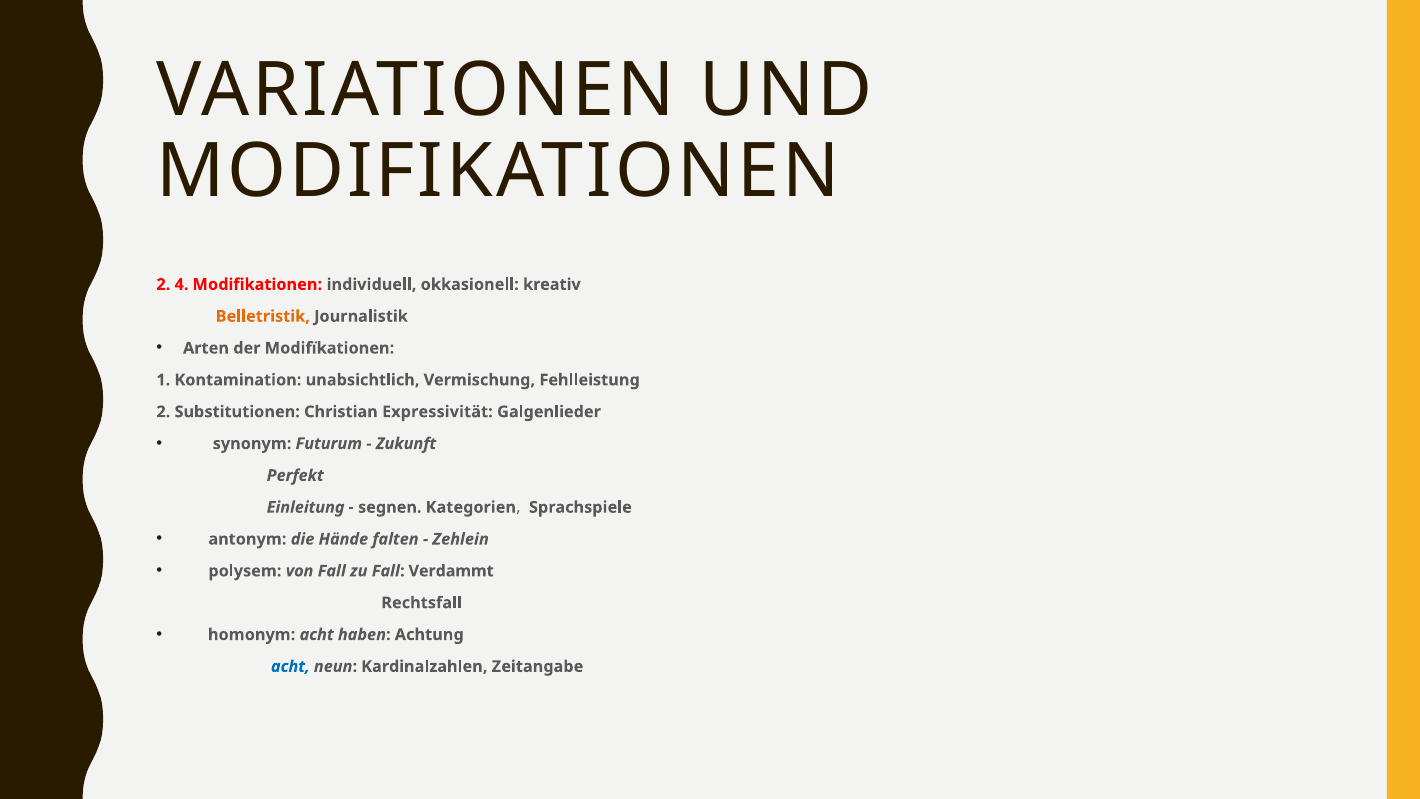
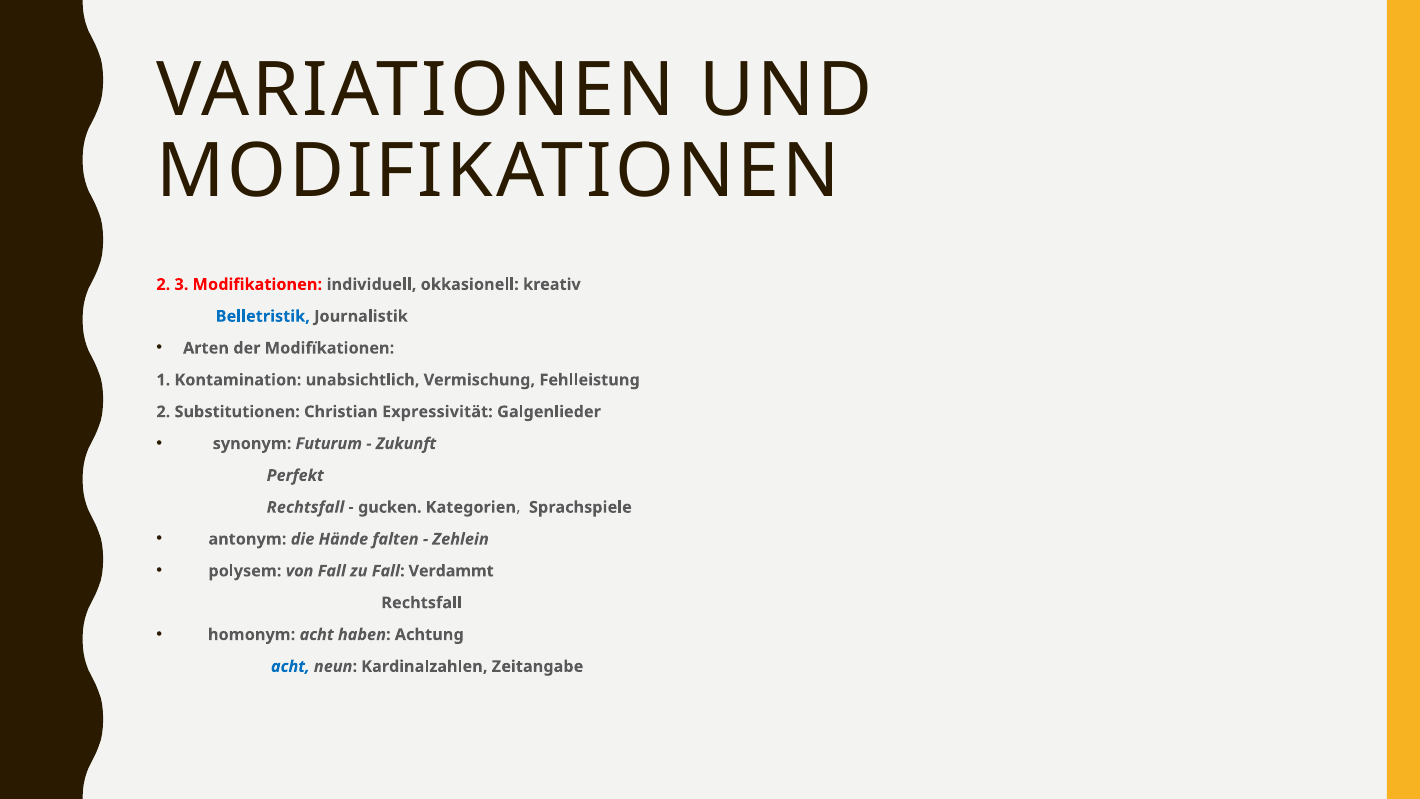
4: 4 -> 3 (181, 284)
Belletristik colour: orange -> blue (263, 316)
Einleitung: Einleitung -> Rechtsfall (306, 507)
segnen: segnen -> gucken (390, 507)
